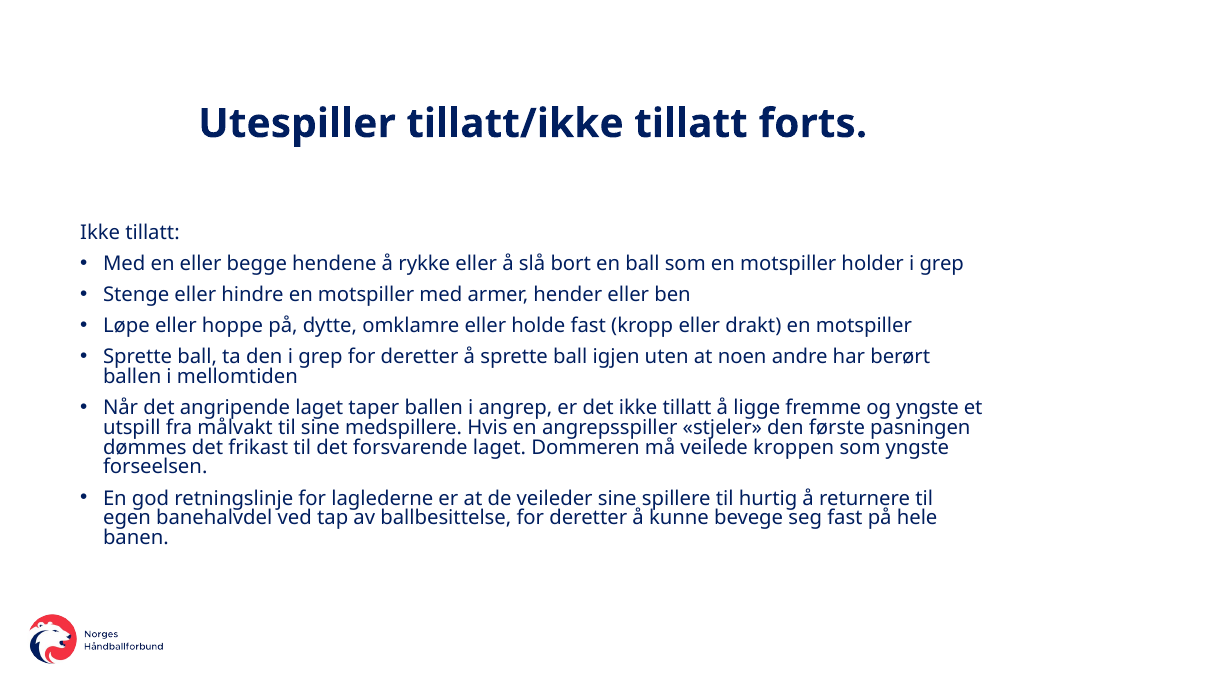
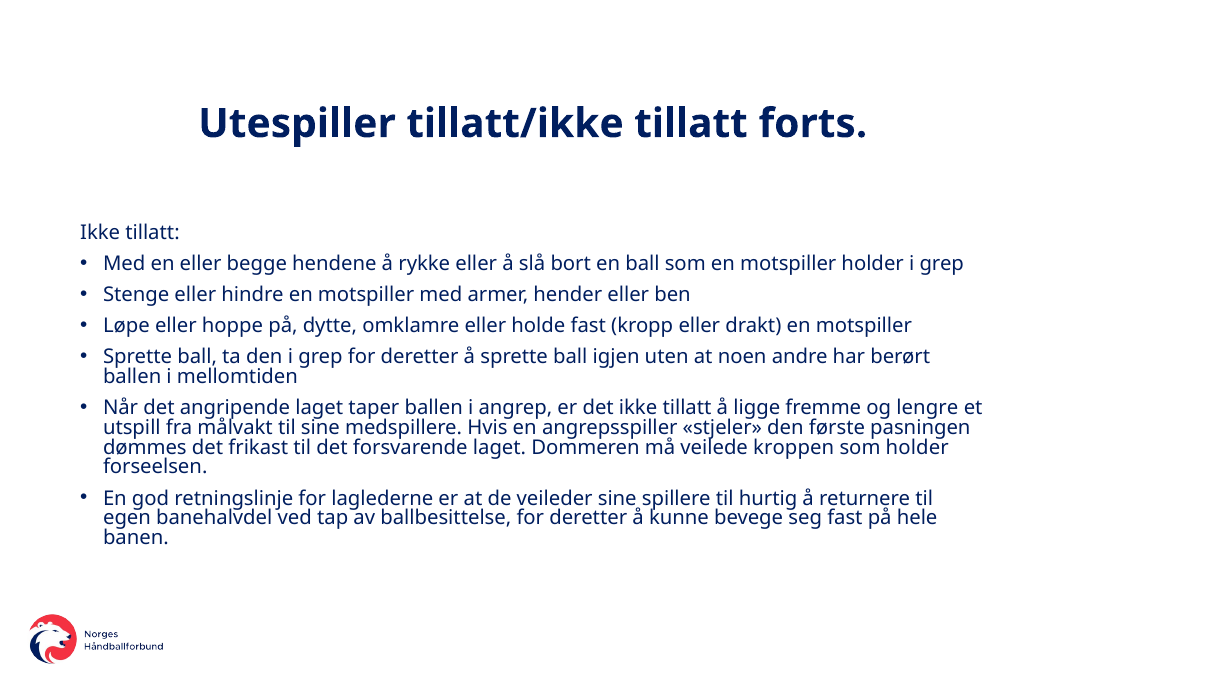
og yngste: yngste -> lengre (927, 408)
som yngste: yngste -> holder (917, 448)
